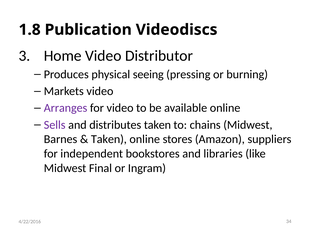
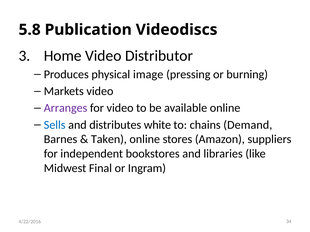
1.8: 1.8 -> 5.8 (30, 30)
seeing: seeing -> image (148, 75)
Sells colour: purple -> blue (55, 125)
distributes taken: taken -> white (157, 125)
chains Midwest: Midwest -> Demand (248, 125)
